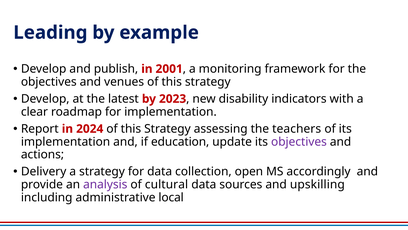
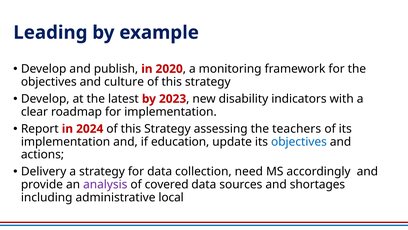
2001: 2001 -> 2020 (169, 69)
venues: venues -> culture (124, 82)
objectives colour: purple -> blue (299, 141)
open: open -> need (249, 171)
cultural: cultural -> covered (167, 184)
upskilling: upskilling -> shortages (317, 184)
